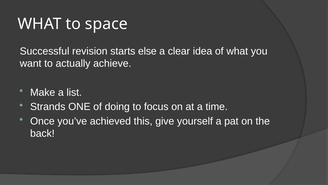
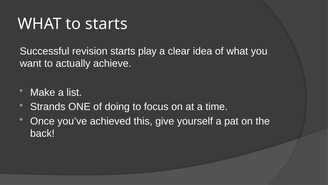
to space: space -> starts (106, 24)
else: else -> play (147, 51)
